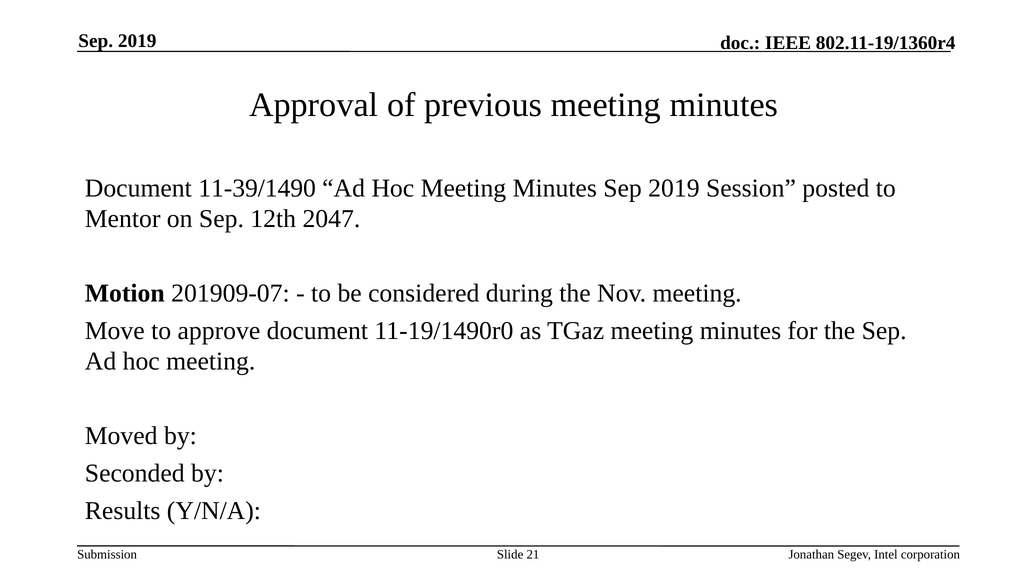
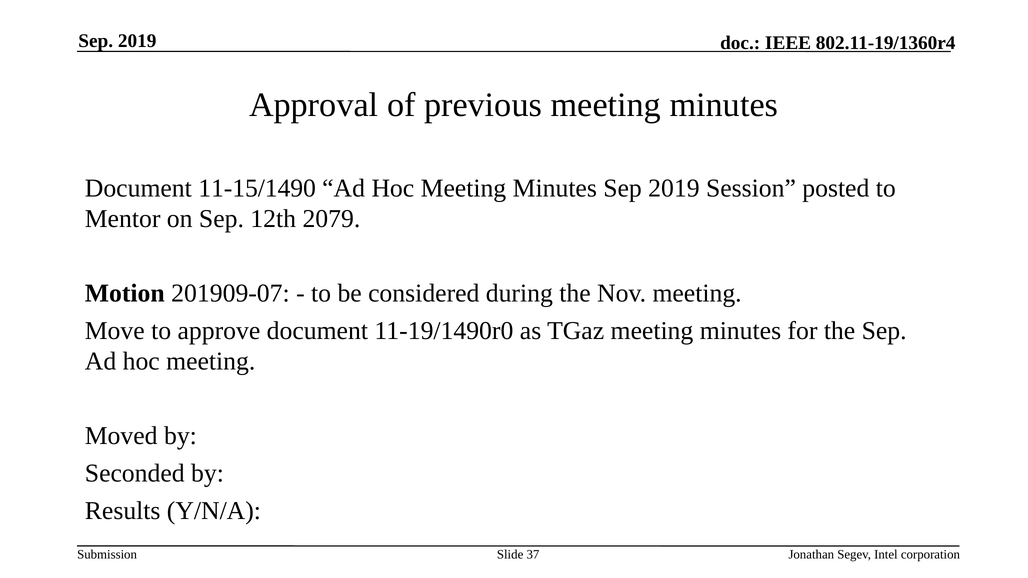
11-39/1490: 11-39/1490 -> 11-15/1490 (257, 188)
2047: 2047 -> 2079 (331, 219)
21: 21 -> 37 (533, 555)
